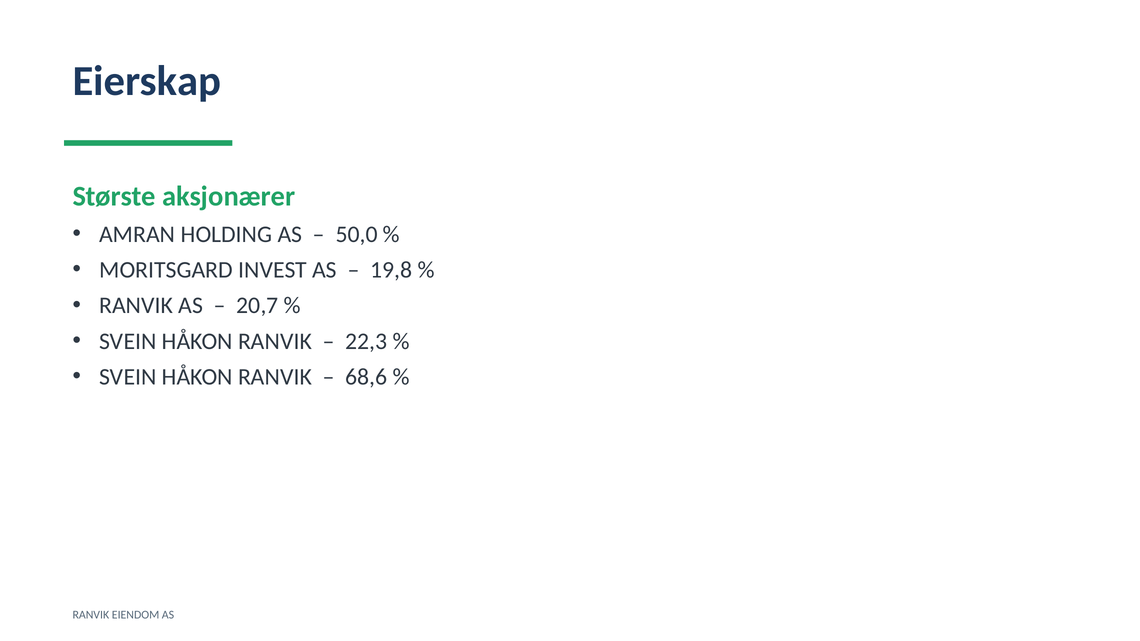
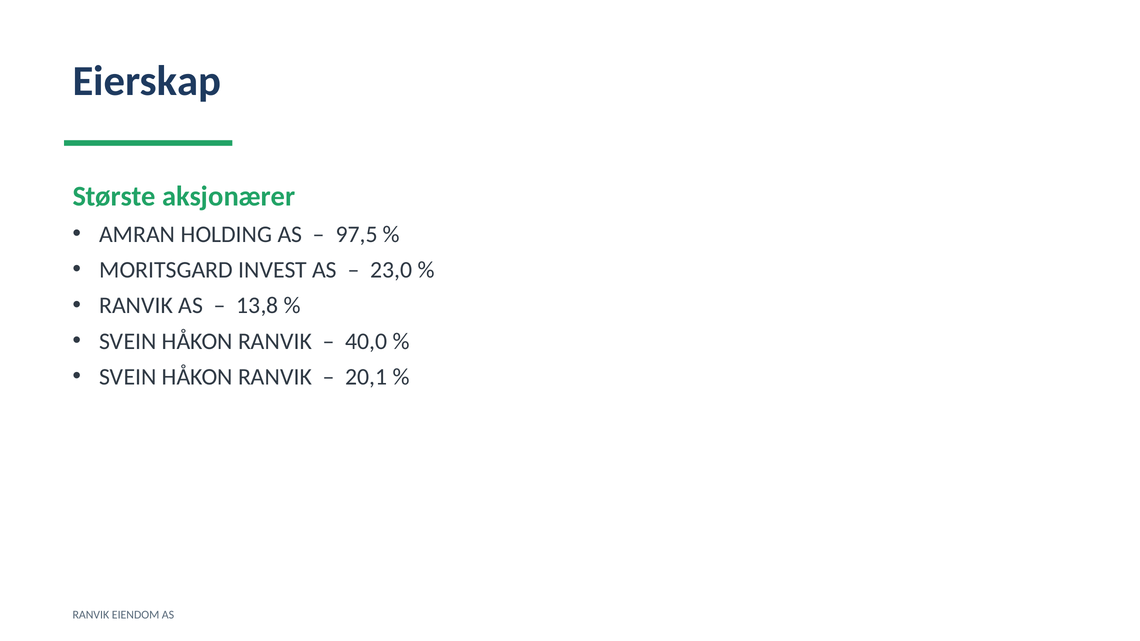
50,0: 50,0 -> 97,5 (357, 234)
19,8: 19,8 -> 23,0 (391, 270)
20,7: 20,7 -> 13,8 (257, 306)
22,3: 22,3 -> 40,0 (366, 341)
68,6: 68,6 -> 20,1 (366, 377)
